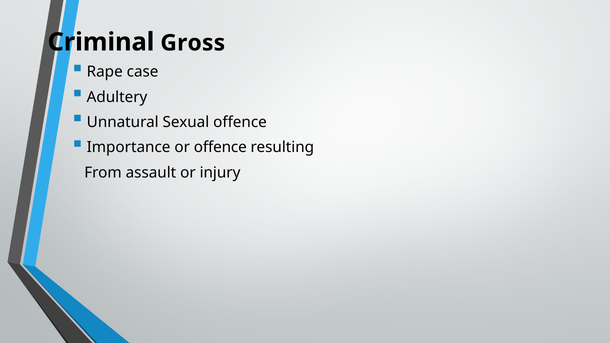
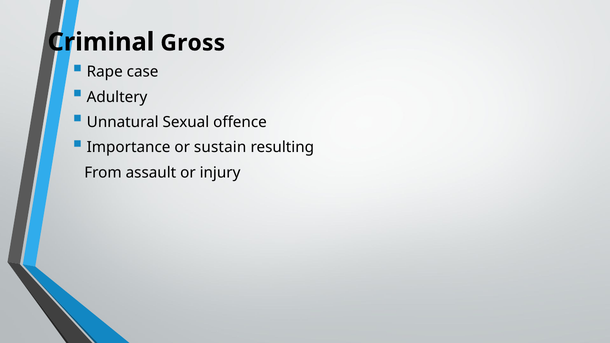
or offence: offence -> sustain (220, 147)
